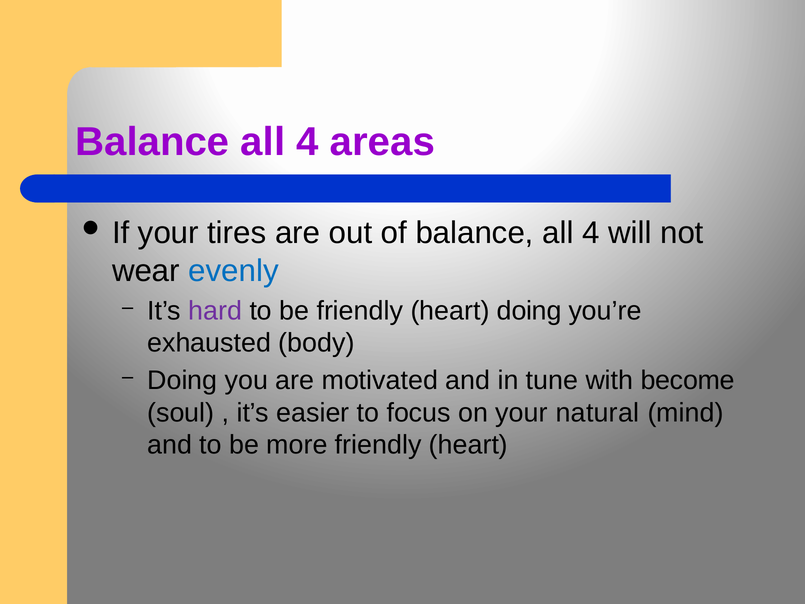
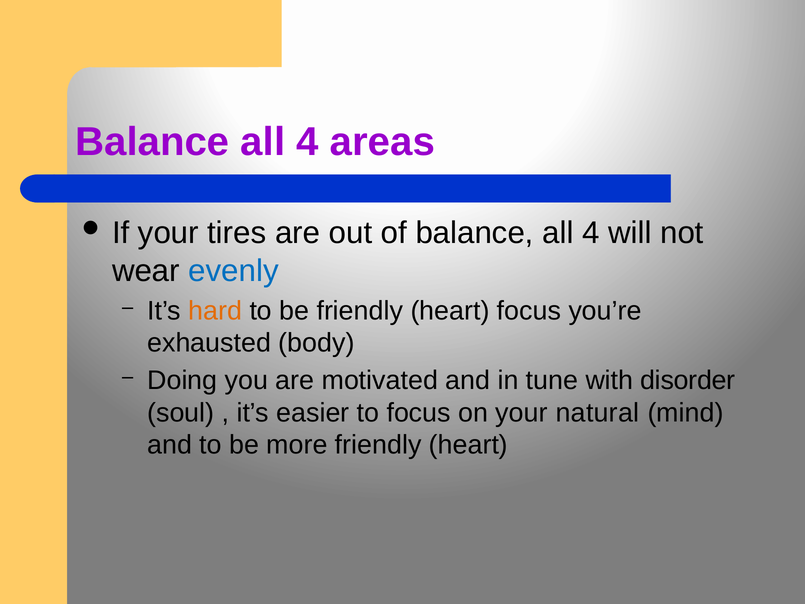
hard colour: purple -> orange (215, 311)
heart doing: doing -> focus (529, 311)
become: become -> disorder (688, 380)
